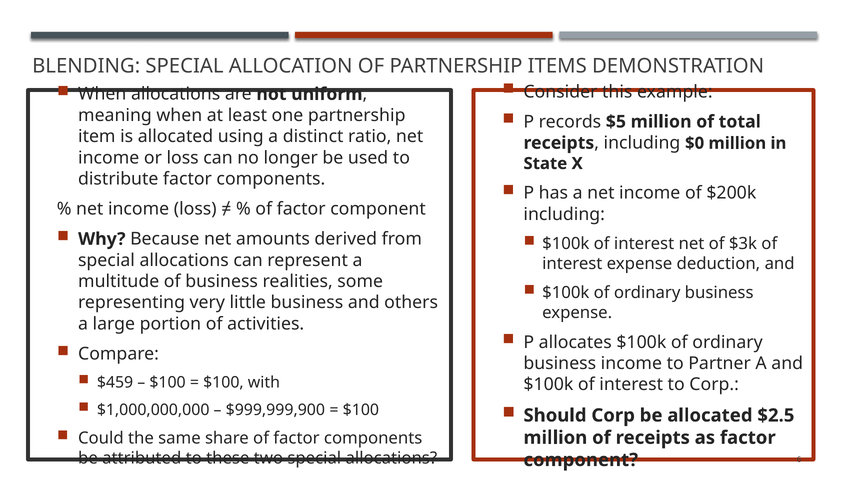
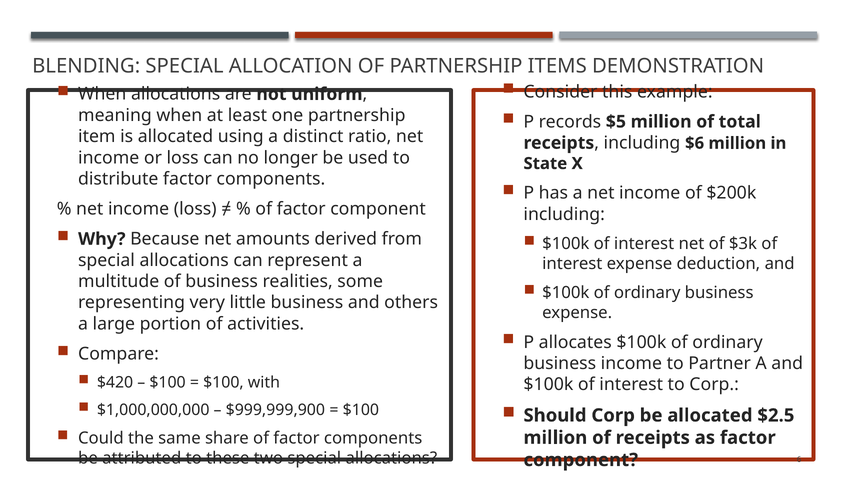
$0: $0 -> $6 (695, 143)
$459: $459 -> $420 (115, 382)
